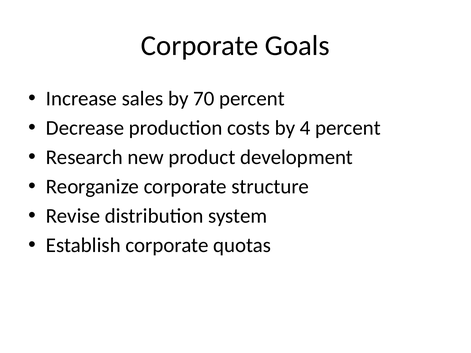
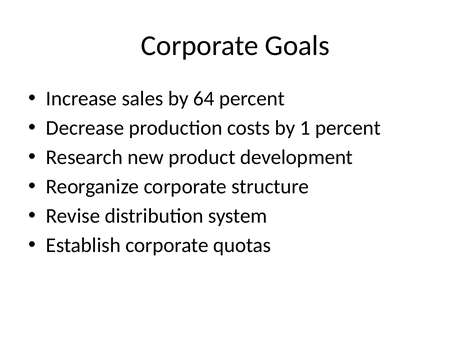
70: 70 -> 64 (204, 99)
4: 4 -> 1 (305, 128)
